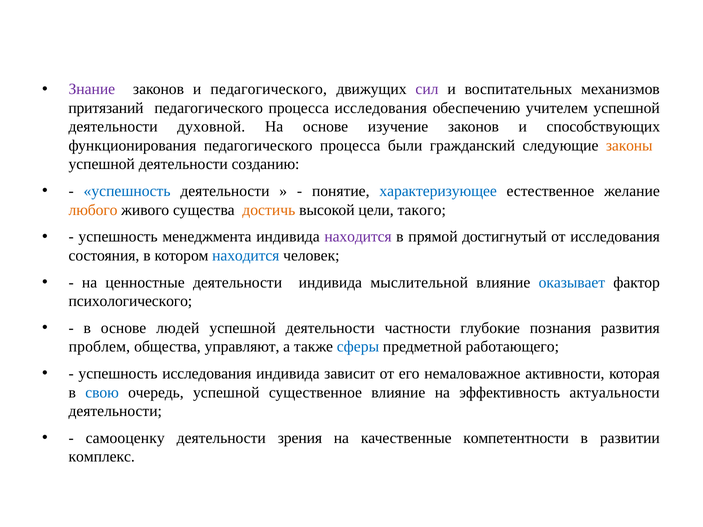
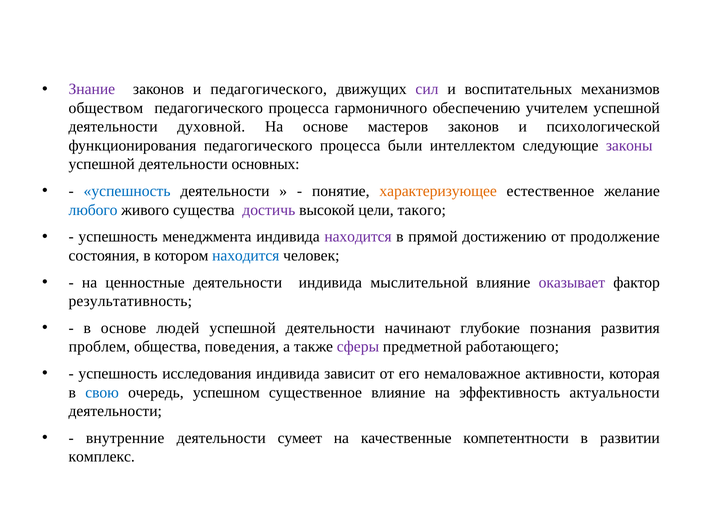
притязаний: притязаний -> обществом (106, 108)
процесса исследования: исследования -> гармоничного (381, 108)
изучение: изучение -> мастеров (398, 127)
способствующих: способствующих -> психологической (603, 127)
гражданский: гражданский -> интеллектом (472, 146)
законы colour: orange -> purple (629, 146)
созданию: созданию -> основных (266, 164)
характеризующее colour: blue -> orange (438, 191)
любого colour: orange -> blue (93, 210)
достичь colour: orange -> purple (269, 210)
достигнутый: достигнутый -> достижению (504, 237)
от исследования: исследования -> продолжение (615, 237)
оказывает colour: blue -> purple (572, 283)
психологического: психологического -> результативность (130, 301)
частности: частности -> начинают (418, 328)
управляют: управляют -> поведения (242, 347)
сферы colour: blue -> purple (358, 347)
очередь успешной: успешной -> успешном (226, 393)
самооценку: самооценку -> внутренние (125, 438)
зрения: зрения -> сумеет (300, 438)
